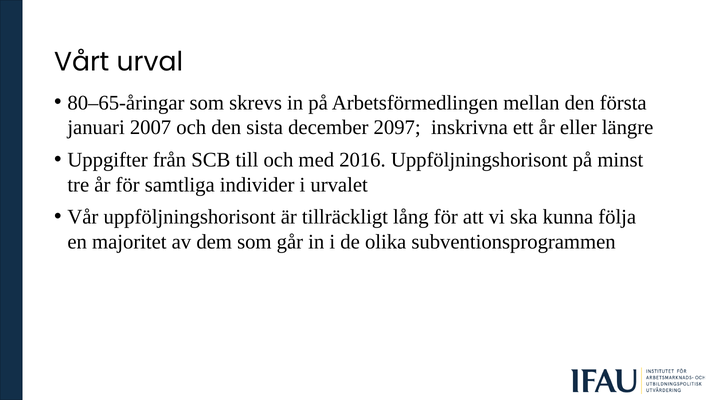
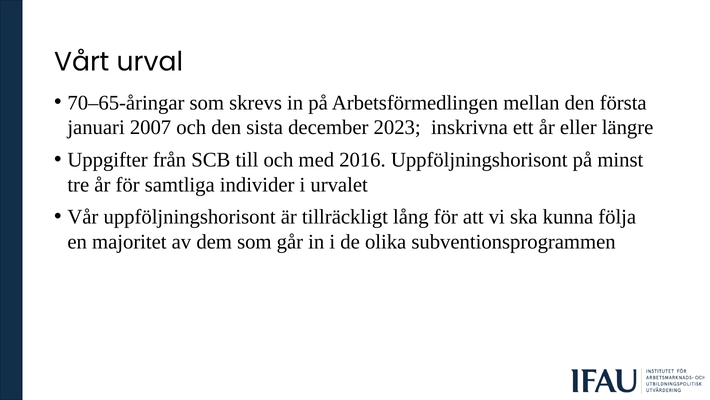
80–65-åringar: 80–65-åringar -> 70–65-åringar (126, 103)
2097: 2097 -> 2023 (397, 127)
